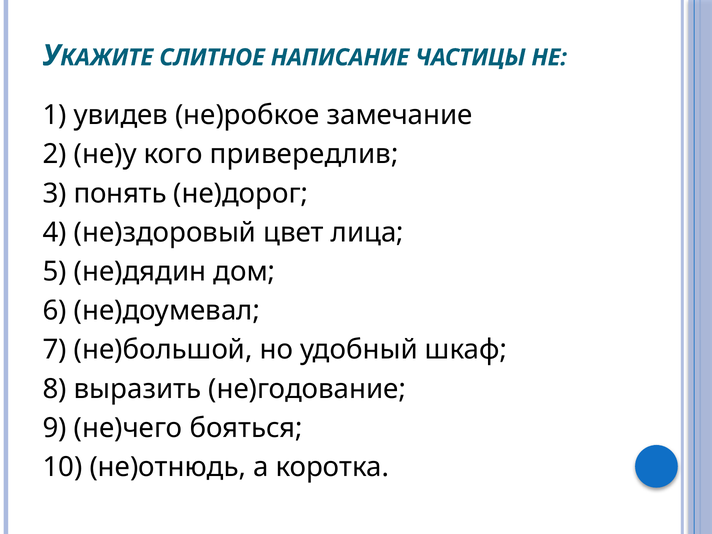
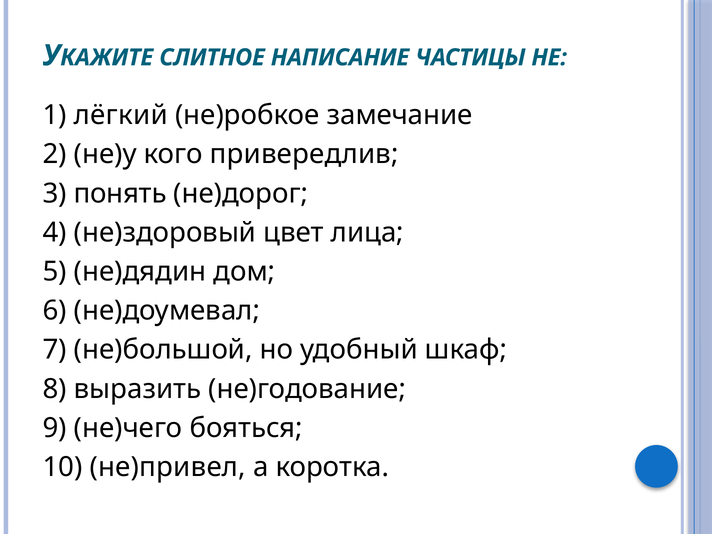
увидев: увидев -> лёгкий (121, 115)
не)отнюдь: не)отнюдь -> не)привел (168, 467)
